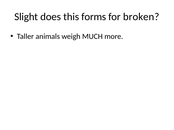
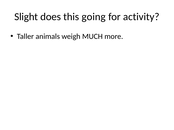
forms: forms -> going (94, 17)
broken: broken -> activity (141, 17)
